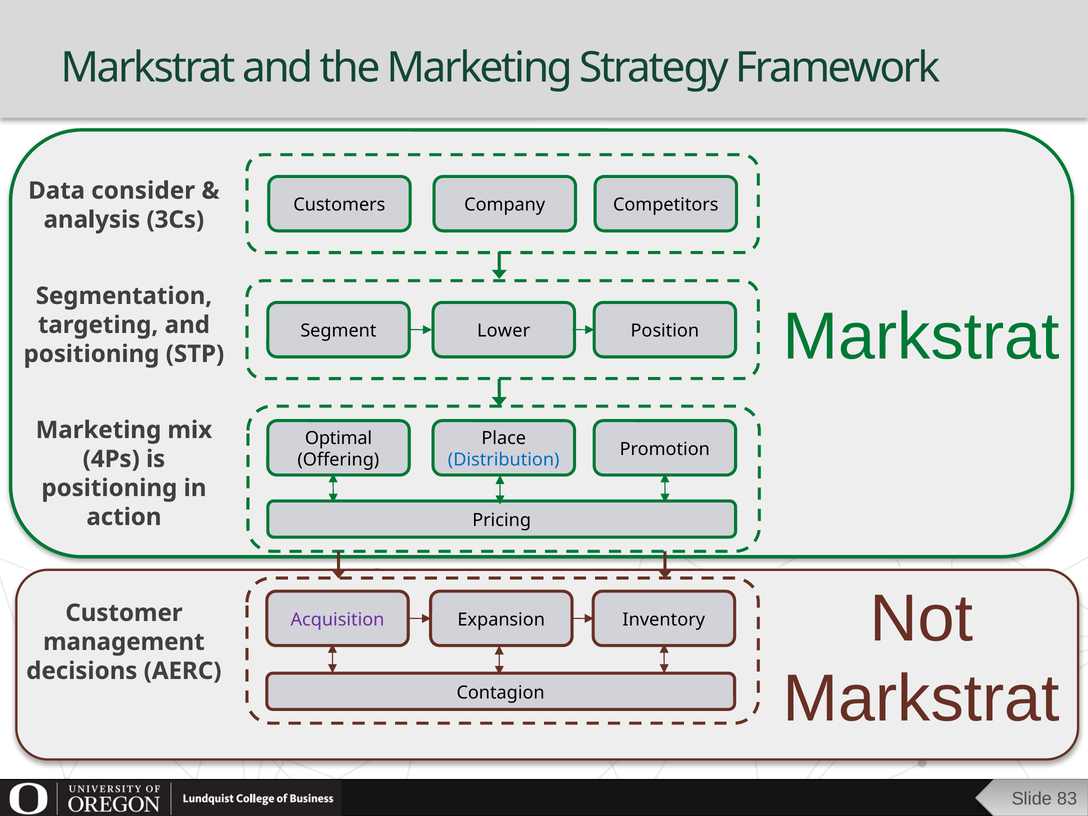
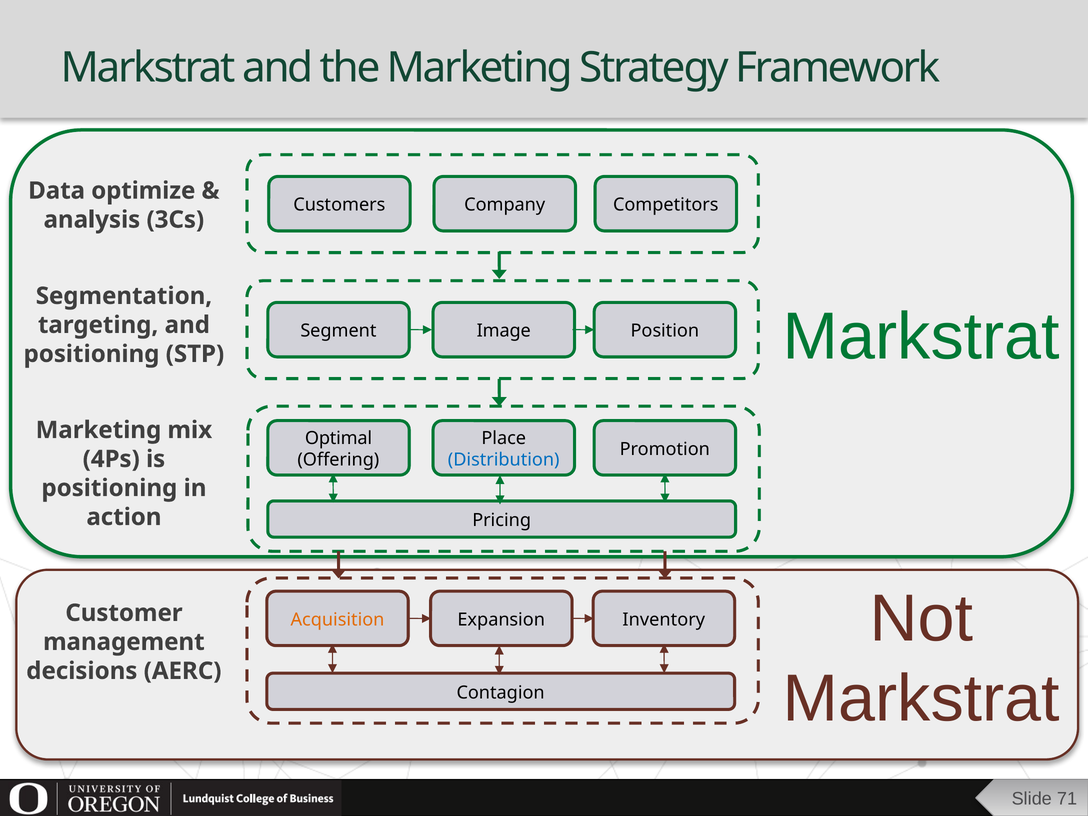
consider: consider -> optimize (143, 191)
Lower: Lower -> Image (504, 331)
Acquisition colour: purple -> orange (337, 620)
83: 83 -> 71 (1067, 799)
